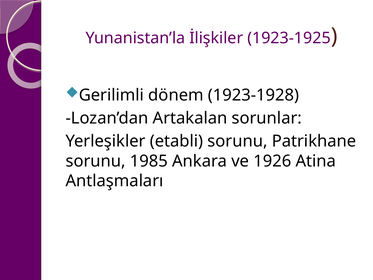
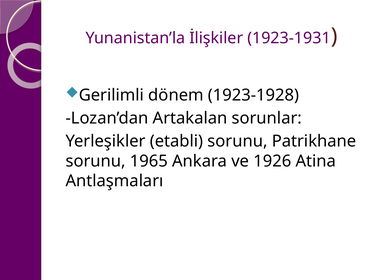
1923-1925: 1923-1925 -> 1923-1931 (289, 38)
1985: 1985 -> 1965 (149, 161)
